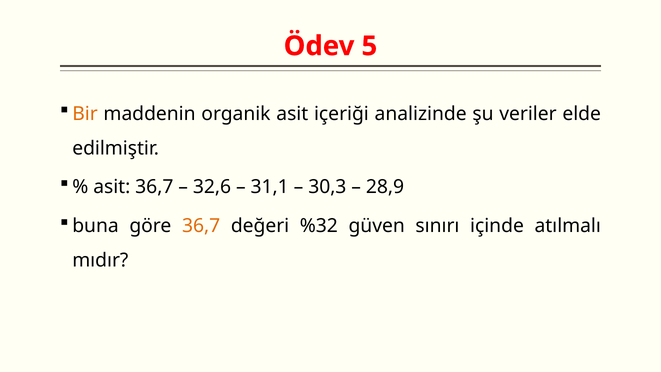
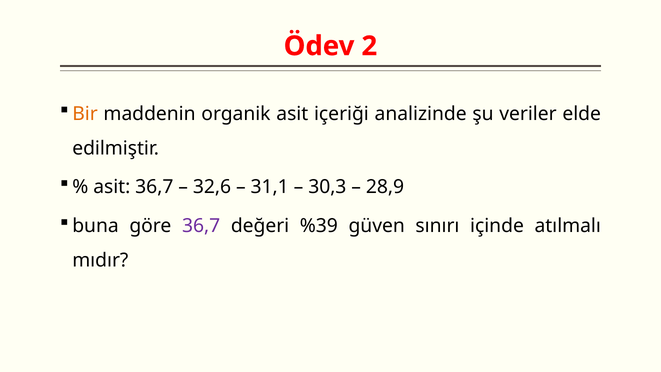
5: 5 -> 2 (369, 46)
36,7 colour: orange -> purple (201, 226)
%32: %32 -> %39 (319, 226)
